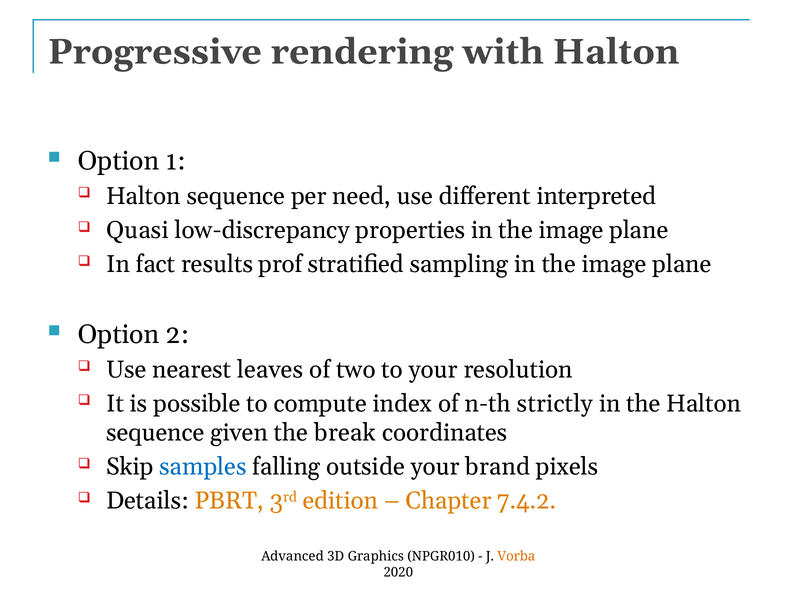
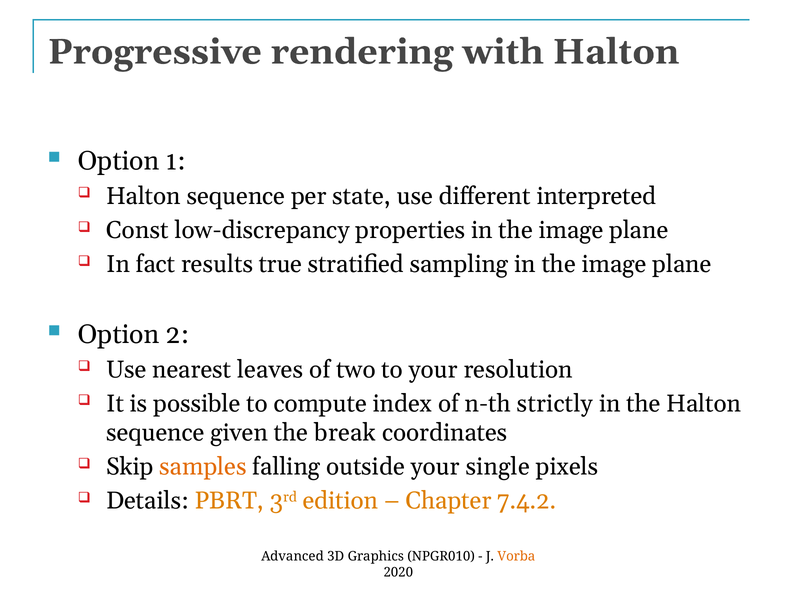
need: need -> state (362, 196)
Quasi: Quasi -> Const (137, 230)
prof: prof -> true (280, 264)
samples colour: blue -> orange (203, 467)
brand: brand -> single (498, 467)
